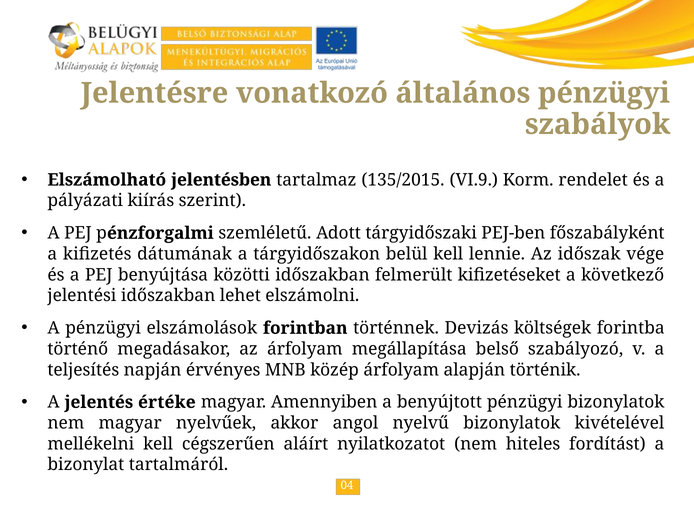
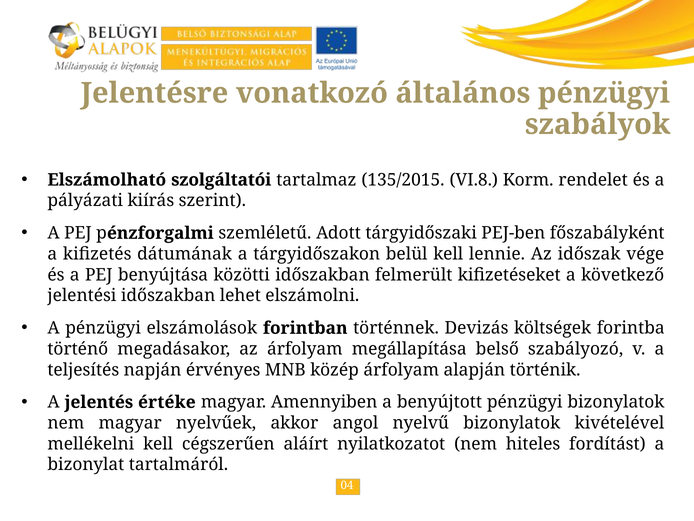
jelentésben: jelentésben -> szolgáltatói (221, 180)
VI.9: VI.9 -> VI.8 (474, 180)
